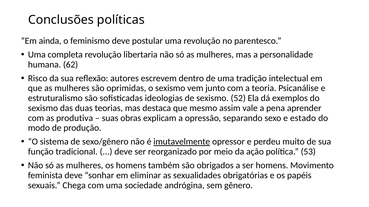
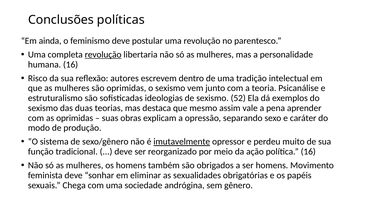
revolução underline: none -> present (103, 55)
humana 62: 62 -> 16 (71, 65)
as produtiva: produtiva -> oprimidas (75, 118)
estado: estado -> caráter (303, 118)
política 53: 53 -> 16 (308, 152)
